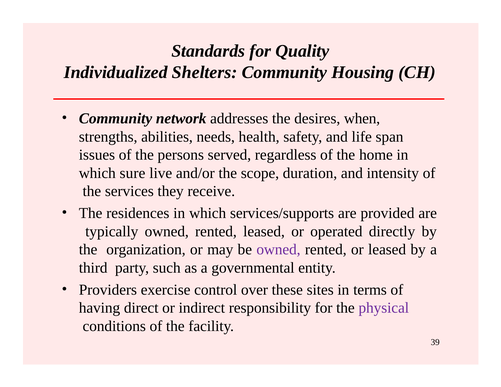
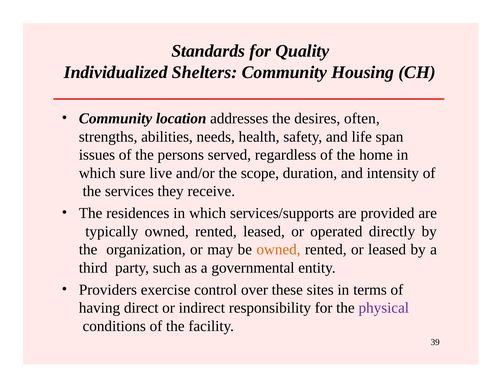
network: network -> location (181, 119)
when: when -> often (362, 119)
owned colour: purple -> orange (278, 250)
